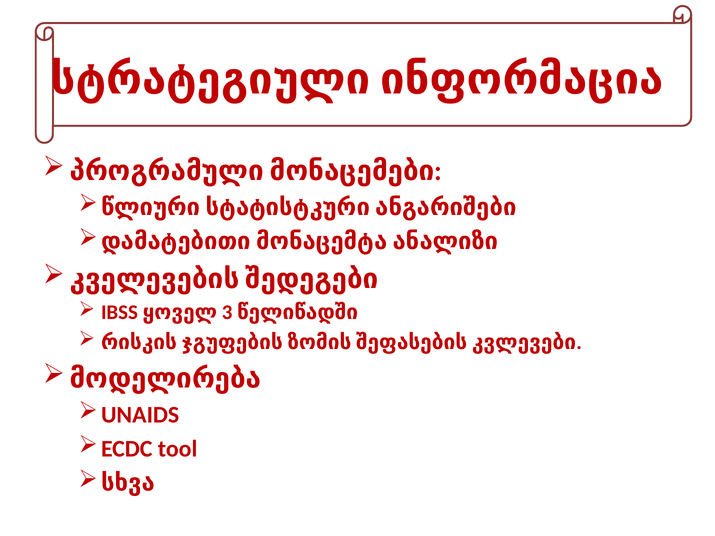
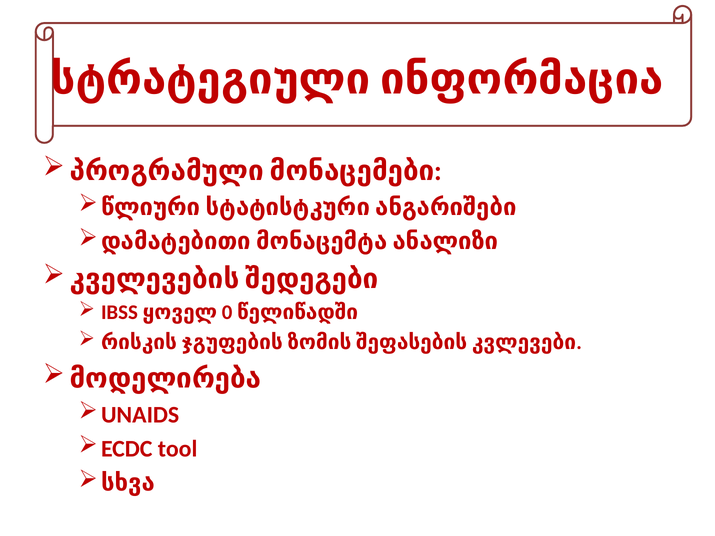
3: 3 -> 0 (227, 313)
